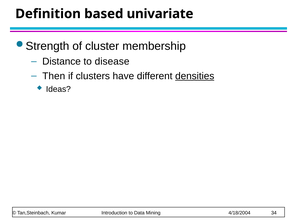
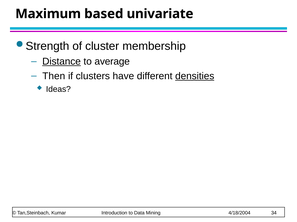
Definition: Definition -> Maximum (48, 14)
Distance underline: none -> present (62, 62)
disease: disease -> average (112, 62)
